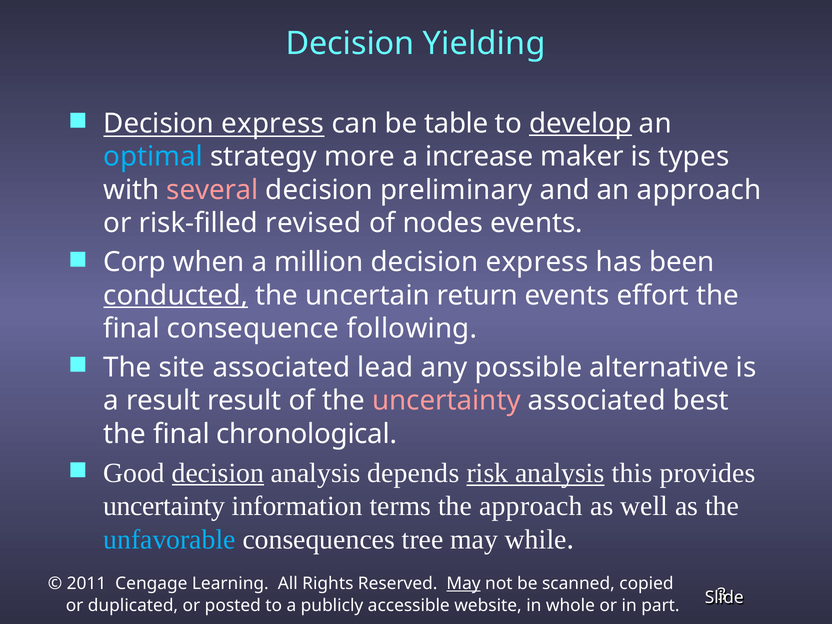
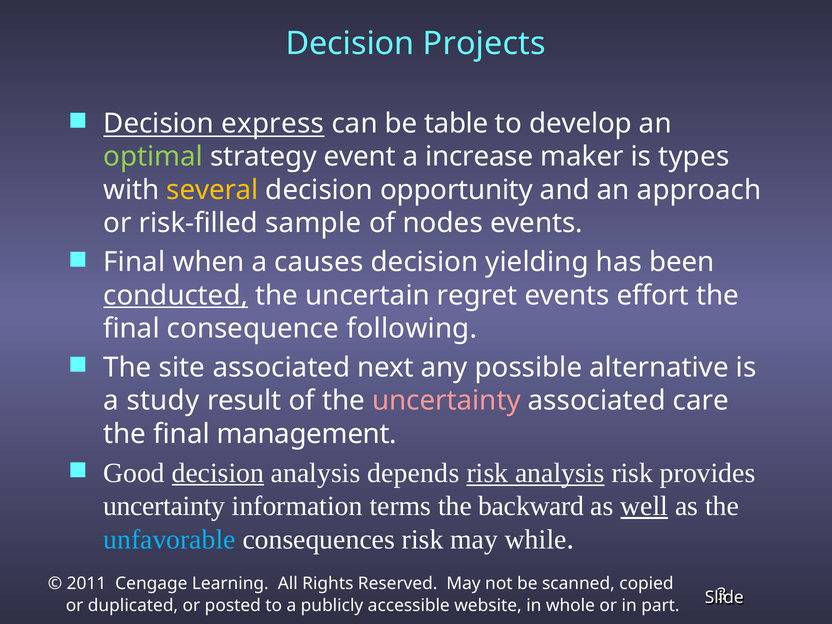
Yielding: Yielding -> Projects (484, 44)
develop underline: present -> none (580, 123)
optimal colour: light blue -> light green (153, 157)
more: more -> event (360, 157)
several colour: pink -> yellow (212, 190)
preliminary: preliminary -> opportunity (457, 190)
revised: revised -> sample (313, 223)
Corp: Corp -> Final (134, 262)
million: million -> causes (319, 262)
express: express -> yielding (537, 262)
return: return -> regret (477, 295)
lead: lead -> next (386, 367)
a result: result -> study (163, 401)
best: best -> care (701, 401)
chronological: chronological -> management (307, 434)
analysis this: this -> risk (632, 473)
the approach: approach -> backward (531, 506)
well underline: none -> present (644, 506)
consequences tree: tree -> risk (423, 539)
May underline: present -> none (464, 584)
